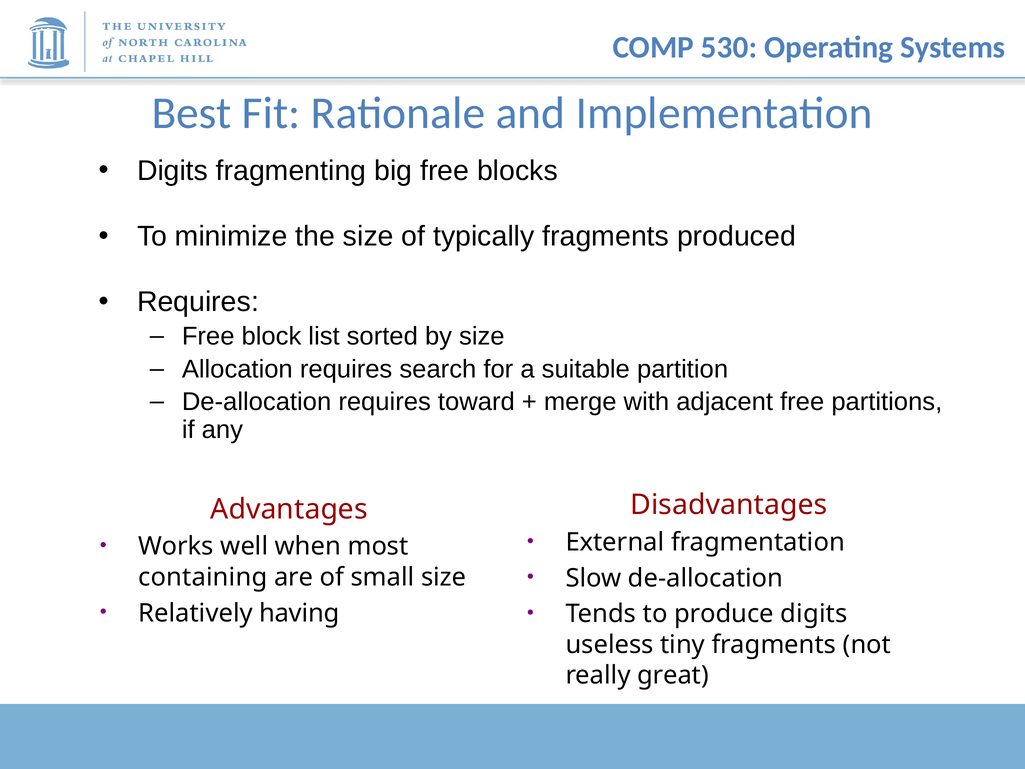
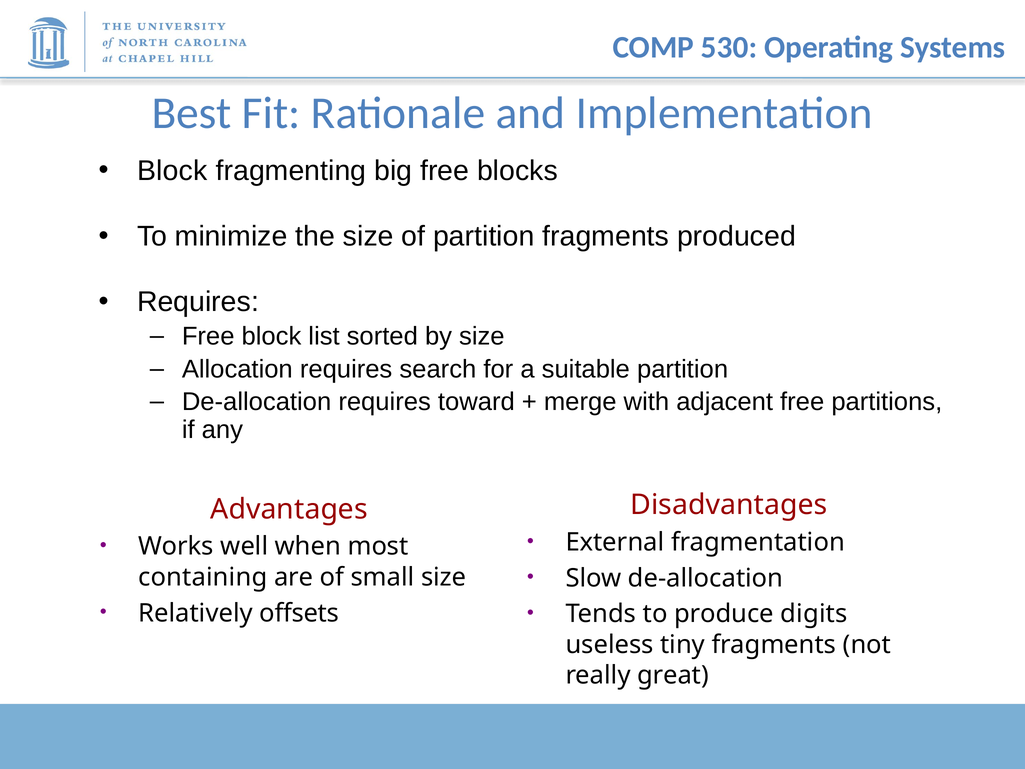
Digits: Digits -> Block (172, 171)
of typically: typically -> partition (484, 236)
having: having -> offsets (299, 613)
